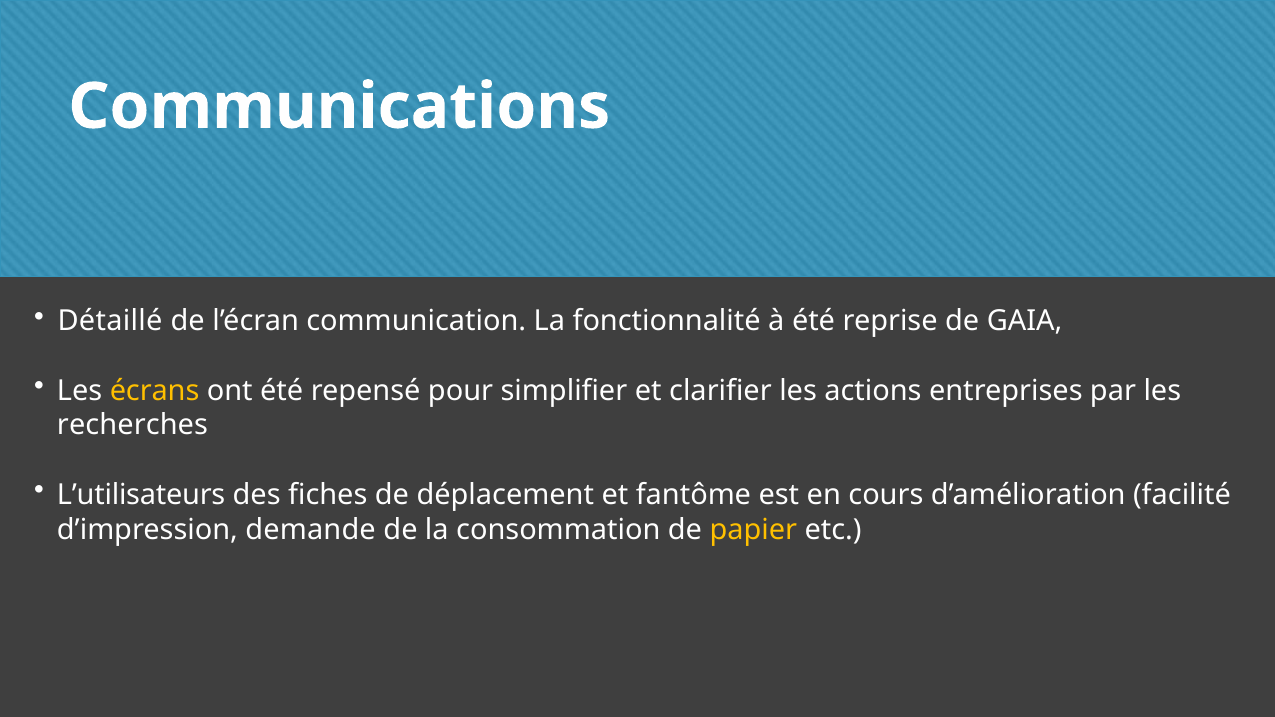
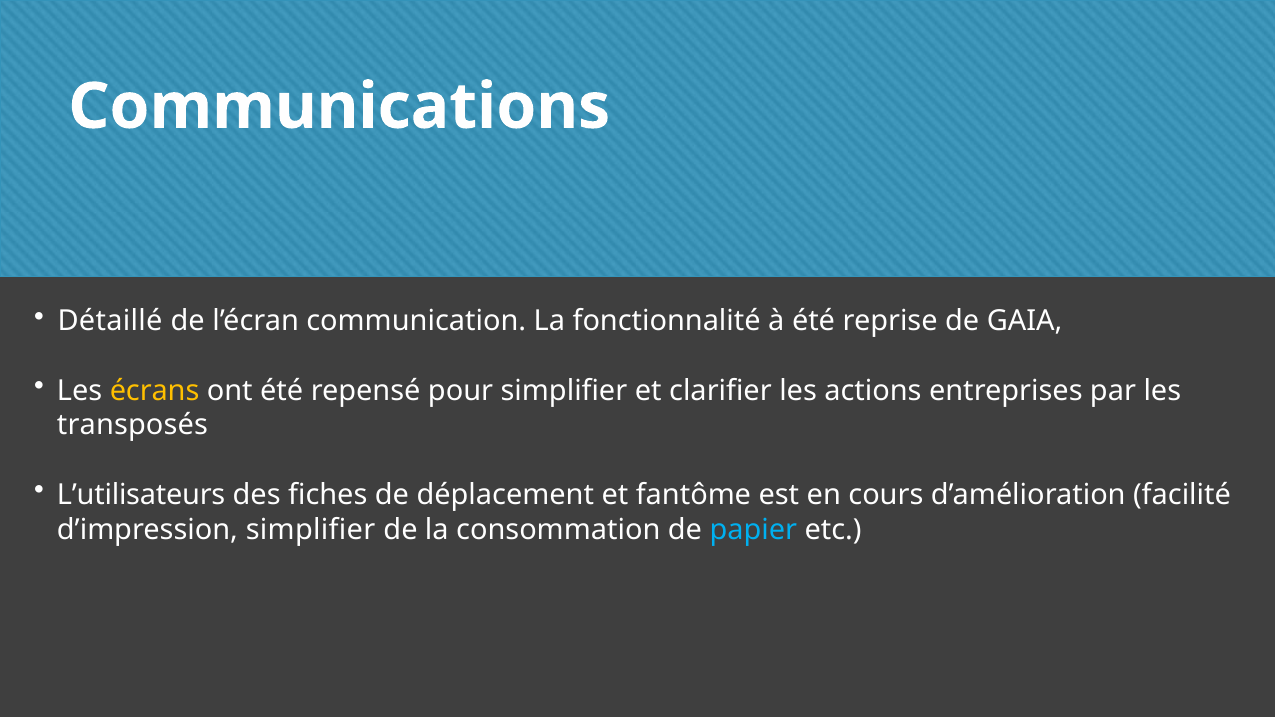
recherches: recherches -> transposés (132, 425)
d’impression demande: demande -> simplifier (311, 530)
papier colour: yellow -> light blue (753, 530)
